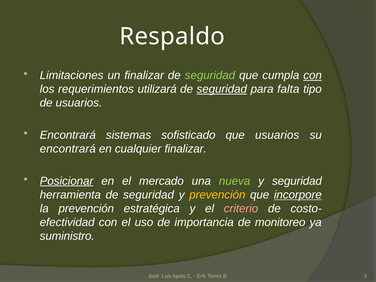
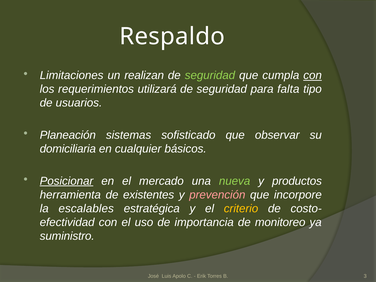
un finalizar: finalizar -> realizan (144, 75)
seguridad underline: present -> none (222, 89)
Encontrará: Encontrará -> Planeación (68, 135)
que usuarios: usuarios -> observar (277, 135)
encontrará: encontrará -> domiciliaria (68, 149)
cualquier finalizar: finalizar -> básicos (186, 149)
y seguridad: seguridad -> productos (297, 181)
herramienta de seguridad: seguridad -> existentes (149, 195)
prevención colour: yellow -> pink (217, 195)
incorpore underline: present -> none (298, 195)
la prevención: prevención -> escalables (86, 209)
criterio colour: pink -> yellow (241, 209)
